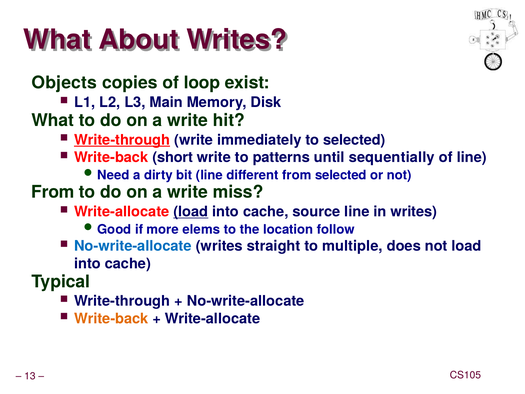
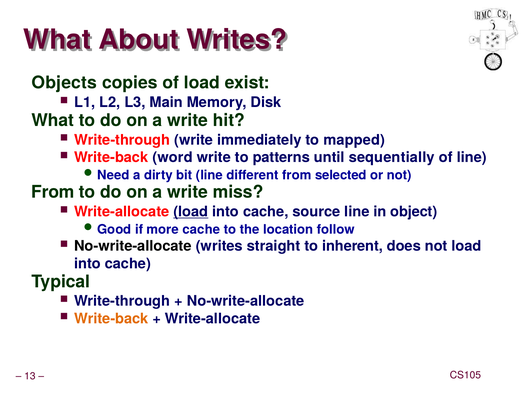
of loop: loop -> load (202, 83)
Write-through underline: present -> none (122, 140)
to selected: selected -> mapped (354, 140)
short: short -> word (173, 157)
in writes: writes -> object (414, 212)
more elems: elems -> cache (201, 229)
No-write-allocate colour: blue -> black (133, 246)
multiple: multiple -> inherent (352, 246)
